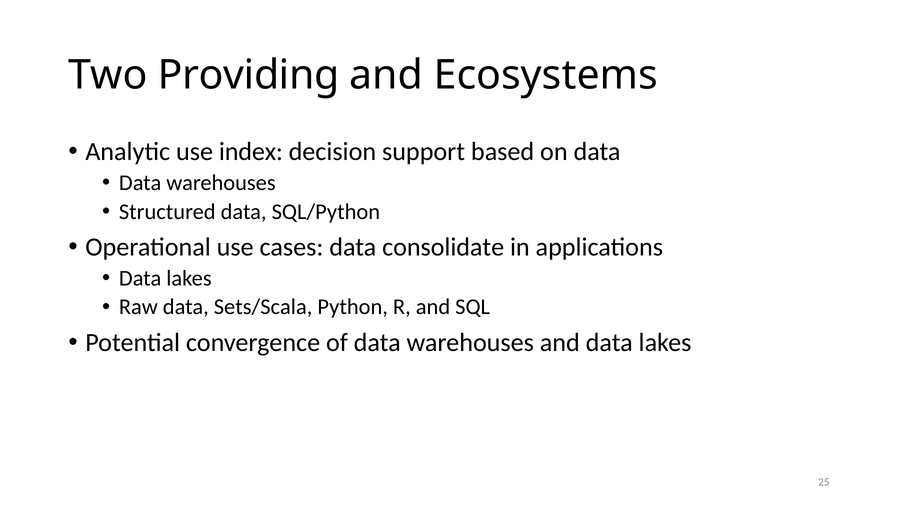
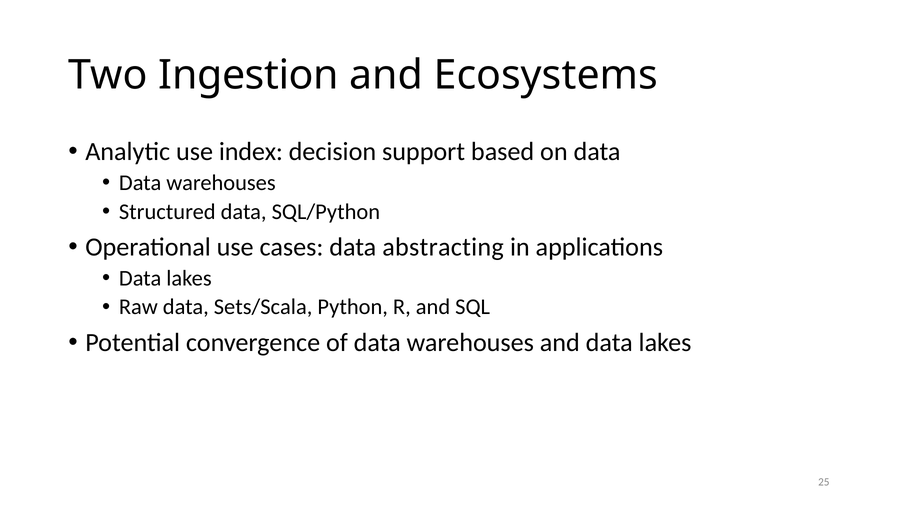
Providing: Providing -> Ingestion (249, 75)
consolidate: consolidate -> abstracting (443, 247)
